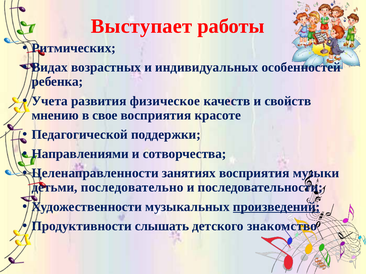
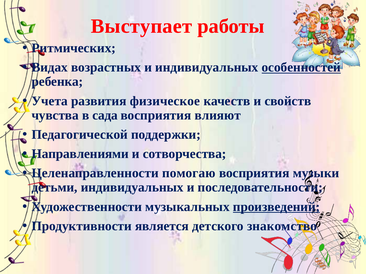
особенностей underline: none -> present (301, 67)
мнению: мнению -> чувства (55, 115)
свое: свое -> сада (105, 115)
красоте: красоте -> влияют (218, 115)
занятиях: занятиях -> помогаю (189, 173)
детьми последовательно: последовательно -> индивидуальных (132, 188)
слышать: слышать -> является (162, 226)
